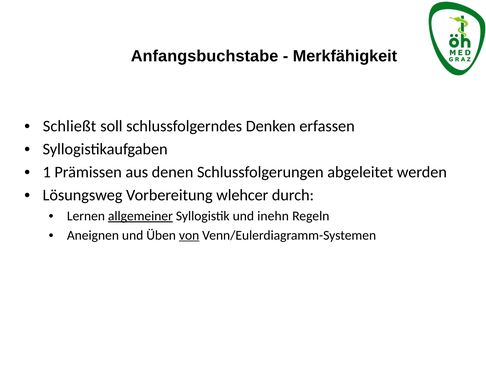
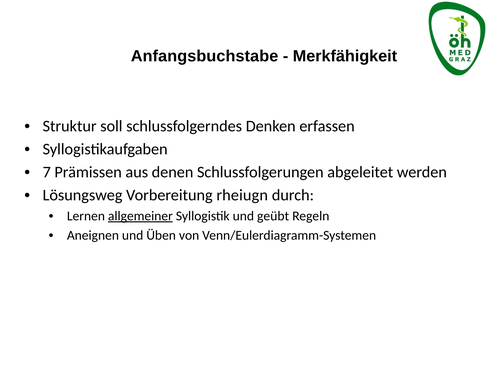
Schließt: Schließt -> Struktur (70, 126)
1: 1 -> 7 (47, 172)
wlehcer: wlehcer -> rheiugn (242, 195)
inehn: inehn -> geübt (273, 216)
von underline: present -> none (189, 235)
